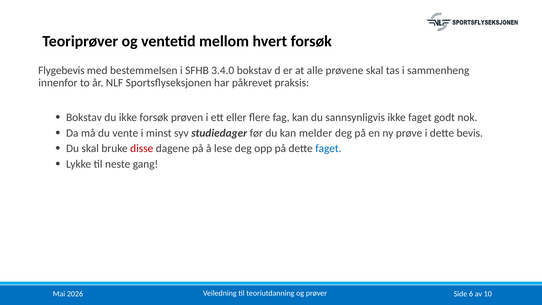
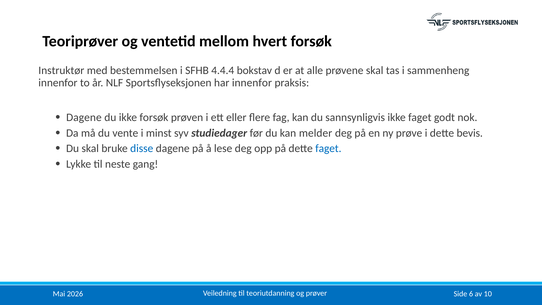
Flygebevis: Flygebevis -> Instruktør (61, 70)
3.4.0: 3.4.0 -> 4.4.4 (223, 70)
har påkrevet: påkrevet -> innenfor (252, 83)
Bokstav: Bokstav -> Dagene (84, 117)
disse colour: red -> blue (142, 149)
